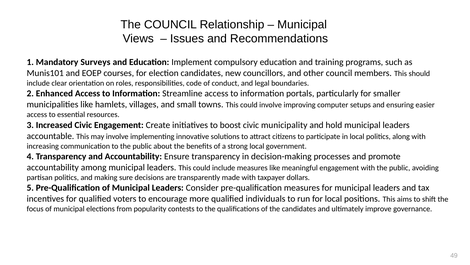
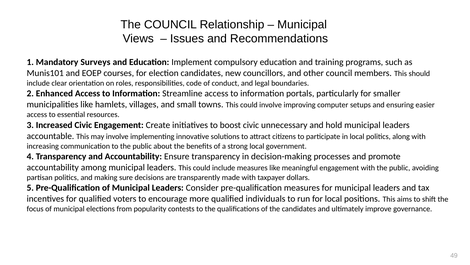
municipality: municipality -> unnecessary (284, 125)
